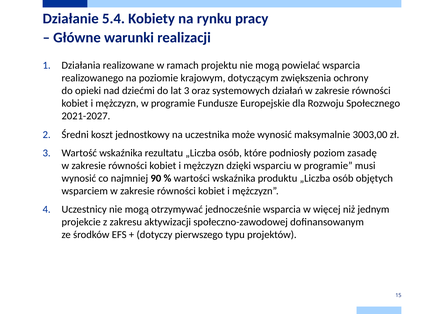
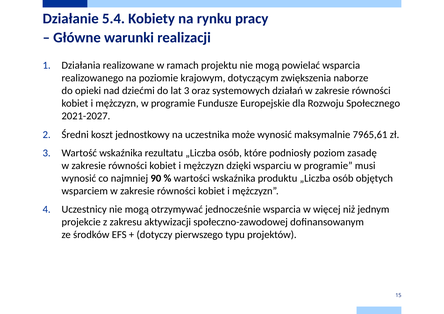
ochrony: ochrony -> naborze (351, 78)
3003,00: 3003,00 -> 7965,61 (370, 134)
